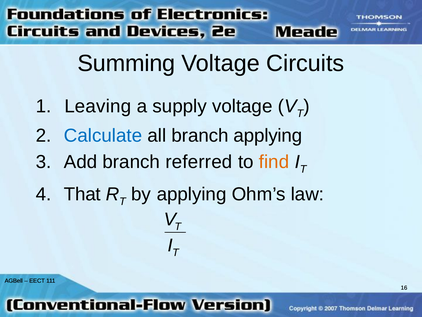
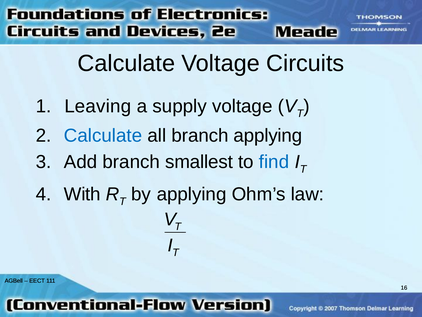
Summing: Summing -> Calculate (126, 63)
referred: referred -> smallest (199, 162)
find colour: orange -> blue (274, 162)
That: That -> With (82, 194)
